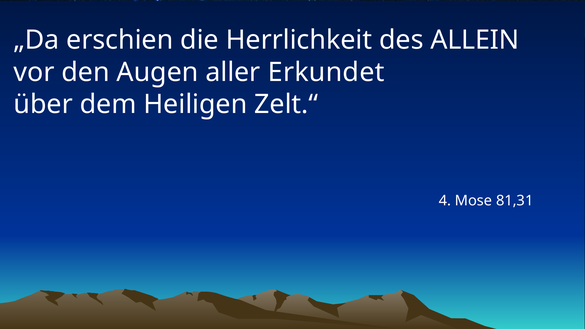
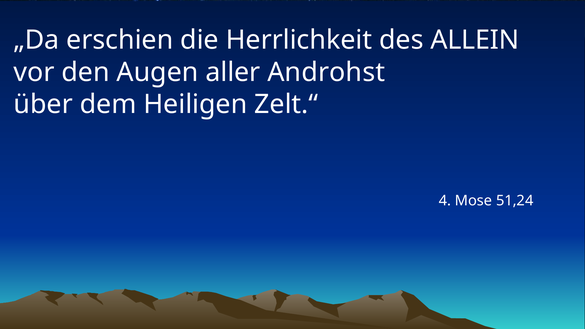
Erkundet: Erkundet -> Androhst (326, 72)
81,31: 81,31 -> 51,24 (515, 201)
